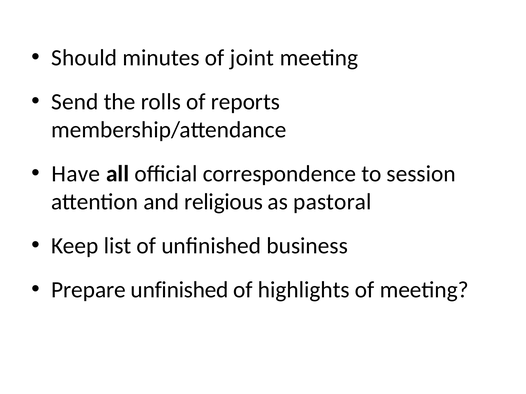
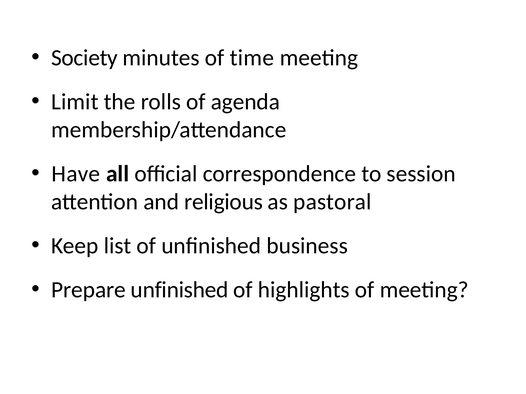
Should: Should -> Society (84, 58)
joint: joint -> time (252, 58)
Send: Send -> Limit (75, 102)
reports: reports -> agenda (245, 102)
